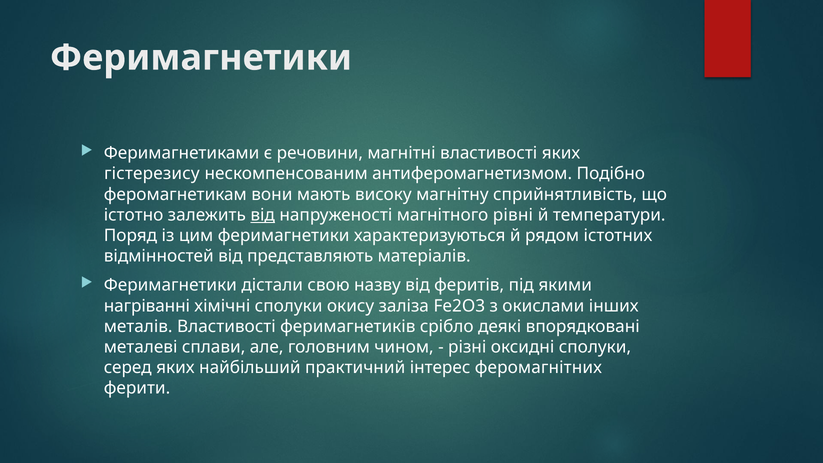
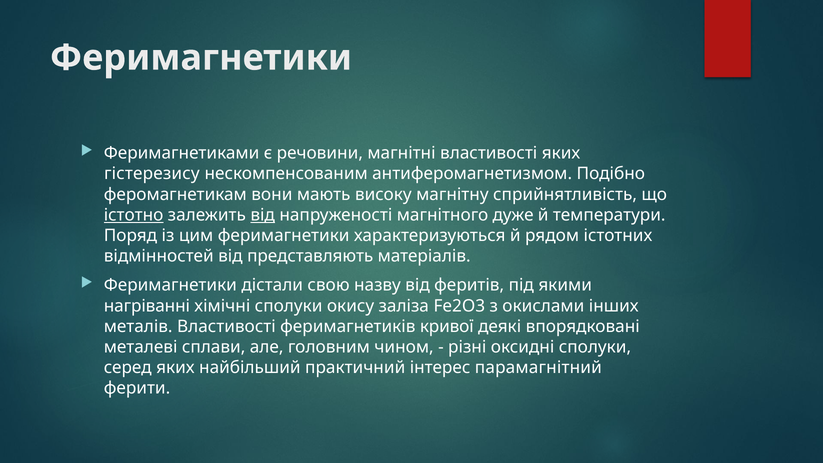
істотно underline: none -> present (134, 215)
рівні: рівні -> дуже (513, 215)
срібло: срібло -> кривої (447, 326)
феромагнітних: феромагнітних -> парамагнітний (538, 368)
